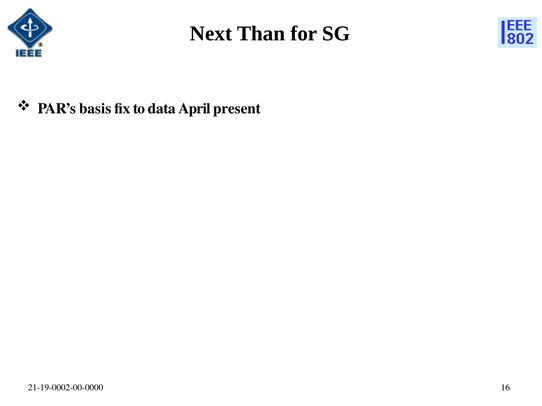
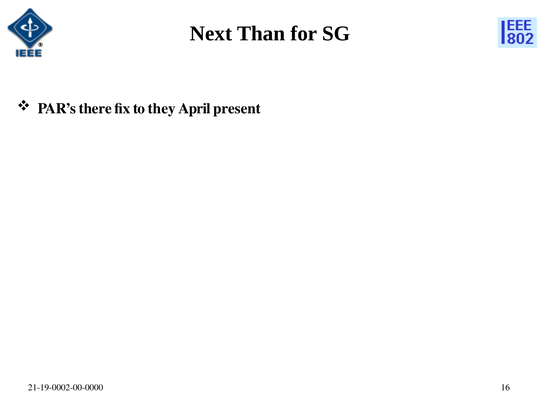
basis: basis -> there (95, 109)
data: data -> they (162, 109)
